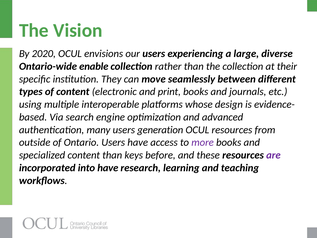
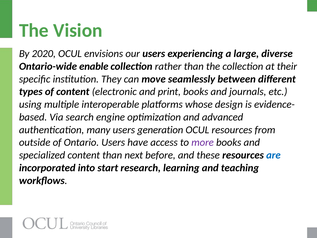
keys: keys -> next (134, 155)
are colour: purple -> blue (273, 155)
into have: have -> start (108, 168)
